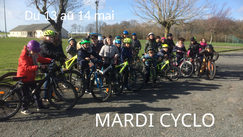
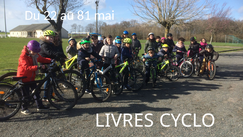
13: 13 -> 22 (50, 15)
14: 14 -> 81 (84, 15)
MARDI: MARDI -> LIVRES (124, 120)
